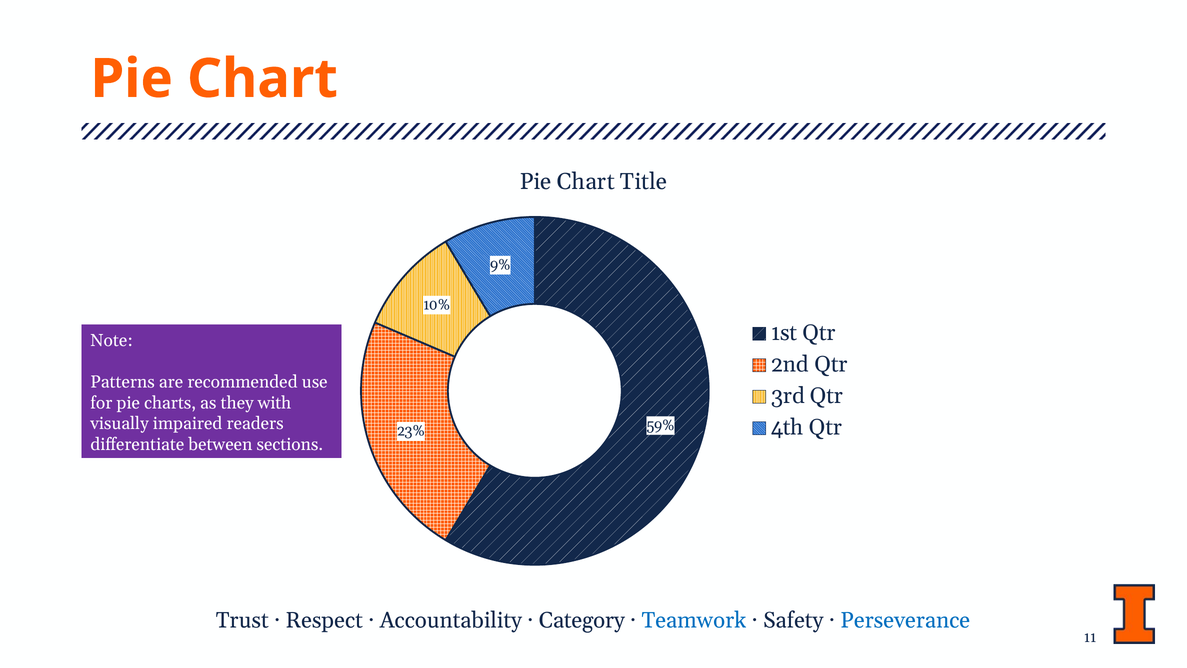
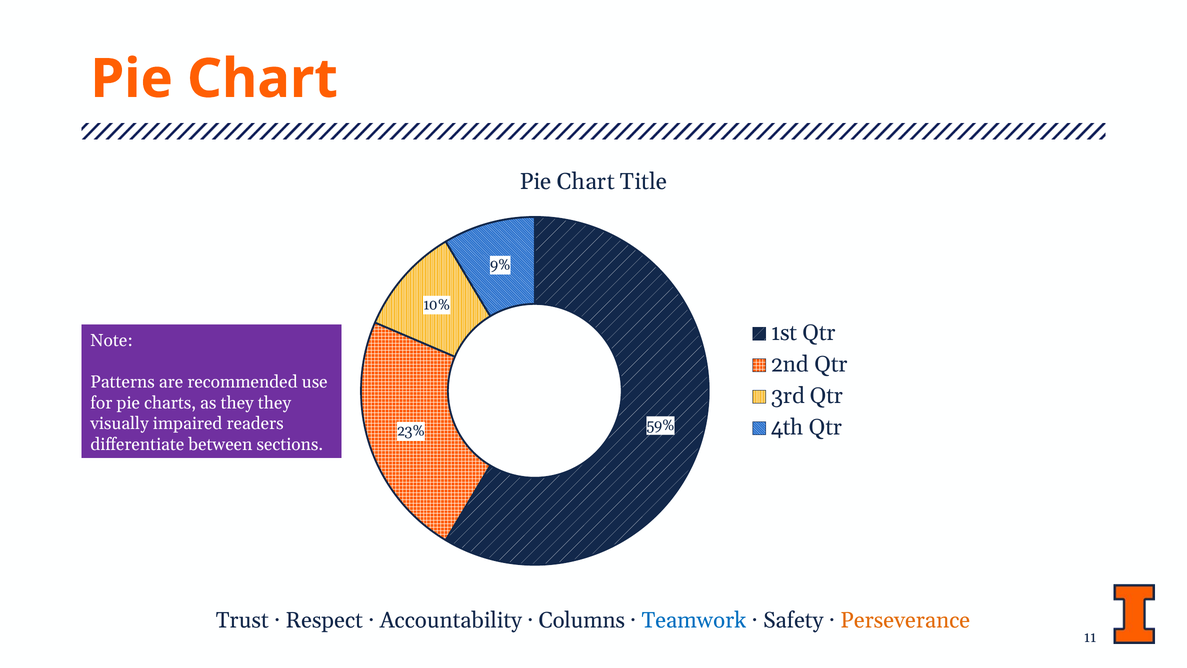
they with: with -> they (274, 403)
Category: Category -> Columns (582, 620)
Perseverance colour: blue -> orange (905, 620)
